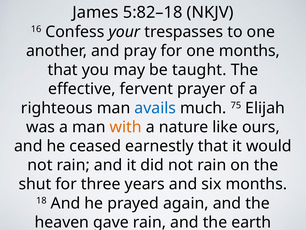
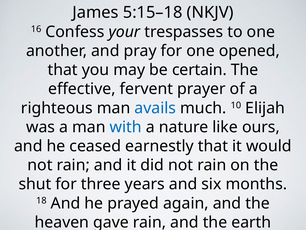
5:82–18: 5:82–18 -> 5:15–18 (153, 12)
one months: months -> opened (249, 51)
taught: taught -> certain (199, 70)
75: 75 -> 10 (236, 105)
with colour: orange -> blue (126, 127)
